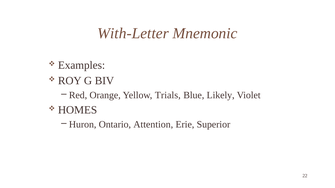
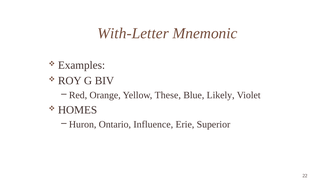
Trials: Trials -> These (168, 95)
Attention: Attention -> Influence (153, 125)
